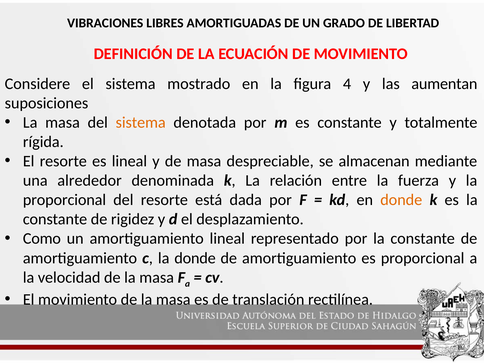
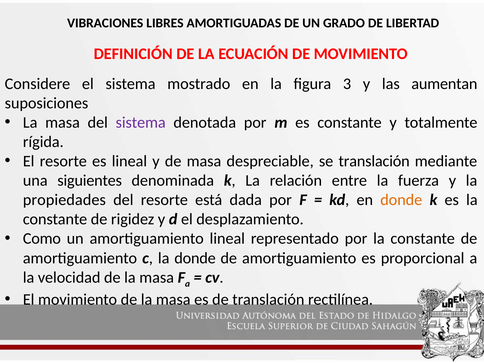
4: 4 -> 3 (347, 84)
sistema colour: orange -> purple (141, 122)
se almacenan: almacenan -> translación (374, 161)
alrededor: alrededor -> siguientes (90, 181)
proporcional: proporcional -> propiedades (64, 200)
